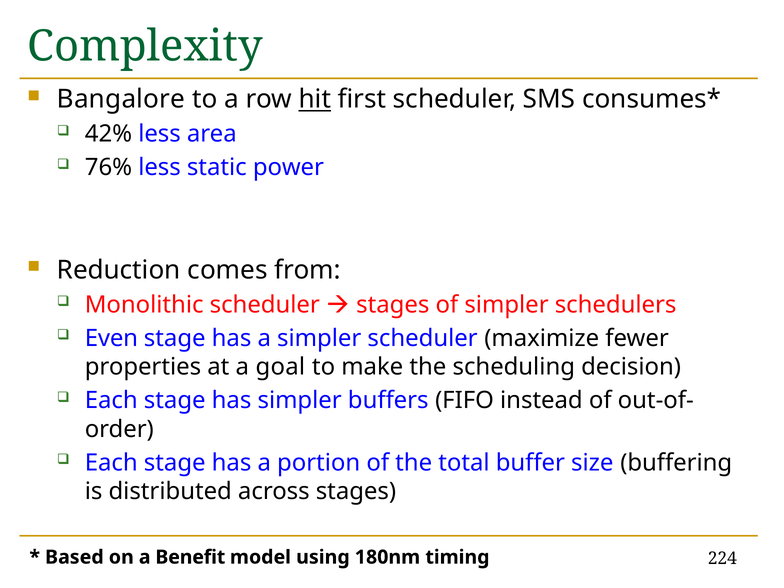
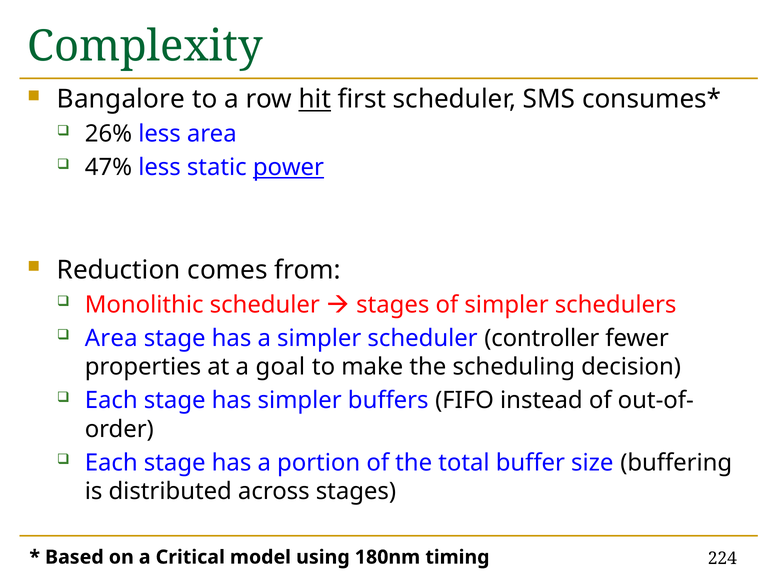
42%: 42% -> 26% (108, 134)
76%: 76% -> 47% (108, 168)
power underline: none -> present (288, 168)
Even: Even -> Area (111, 338)
maximize: maximize -> controller (542, 338)
Benefit: Benefit -> Critical (190, 557)
